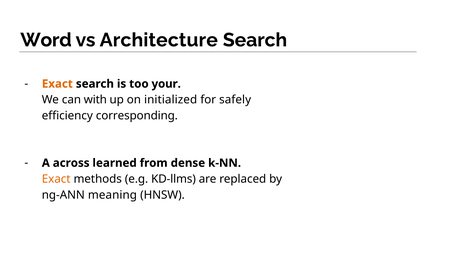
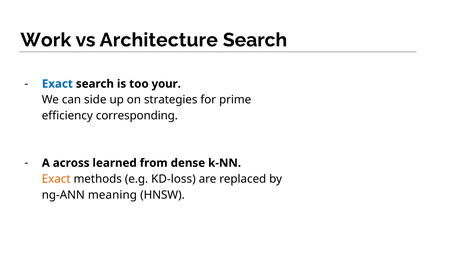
Word: Word -> Work (46, 40)
Exact colour: orange -> blue (57, 84)
with: with -> side (95, 100)
initialized: initialized -> strategies (171, 100)
safely: safely -> prime (235, 100)
KD-llms: KD-llms -> KD-loss (173, 179)
